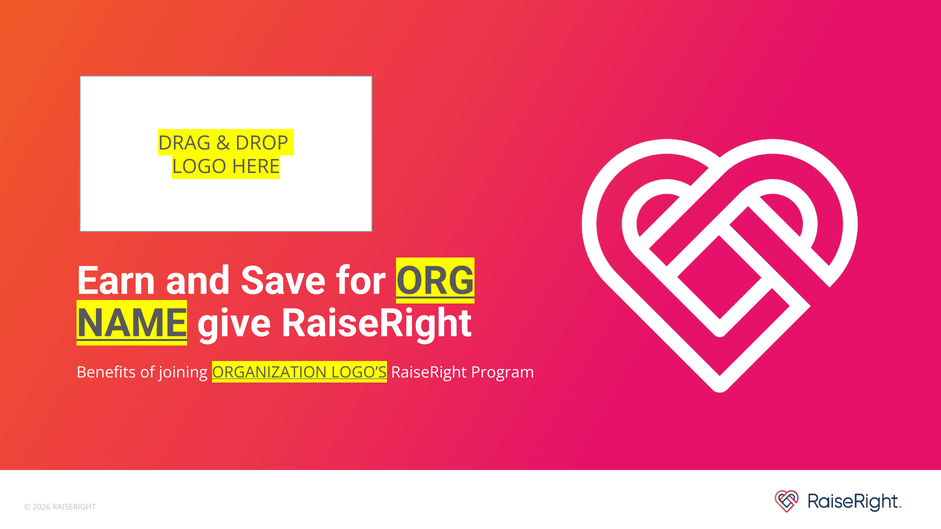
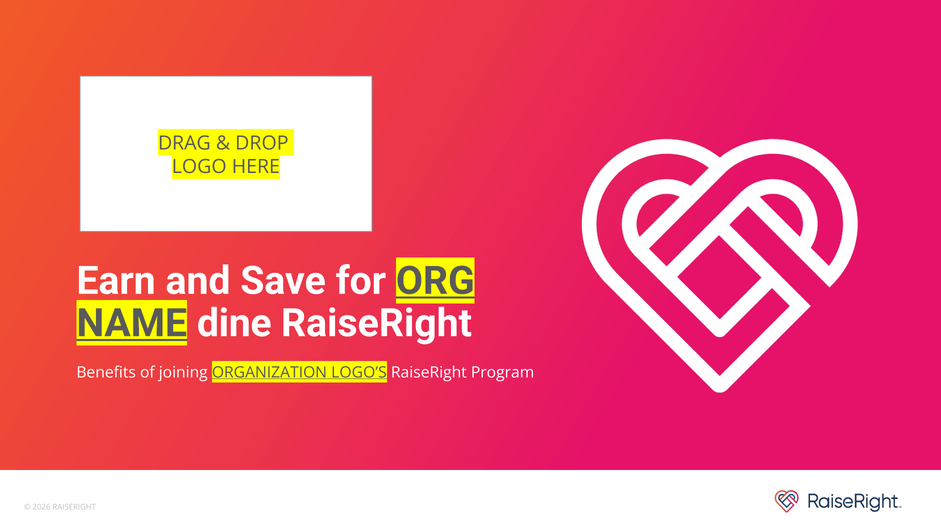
give: give -> dine (234, 323)
